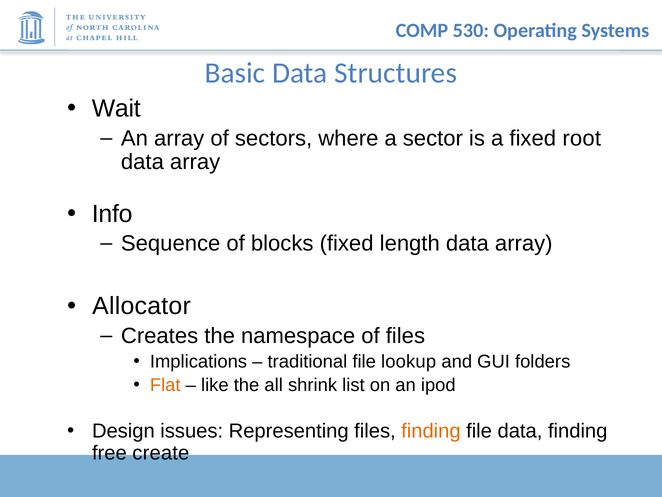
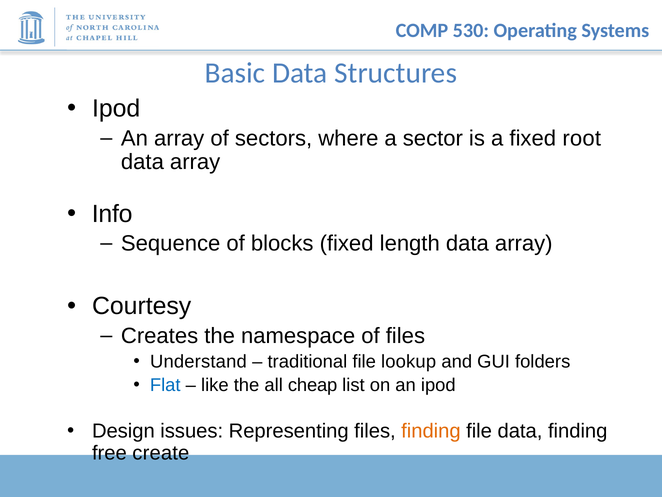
Wait: Wait -> Ipod (116, 108)
Allocator: Allocator -> Courtesy (142, 306)
Implications: Implications -> Understand (198, 361)
Flat colour: orange -> blue (165, 385)
shrink: shrink -> cheap (313, 385)
